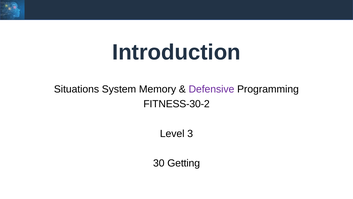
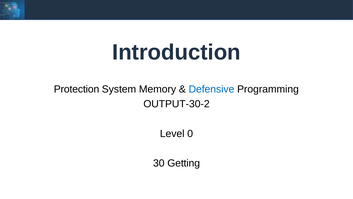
Situations: Situations -> Protection (77, 89)
Defensive colour: purple -> blue (211, 89)
FITNESS-30-2: FITNESS-30-2 -> OUTPUT-30-2 (177, 104)
3: 3 -> 0 (190, 133)
